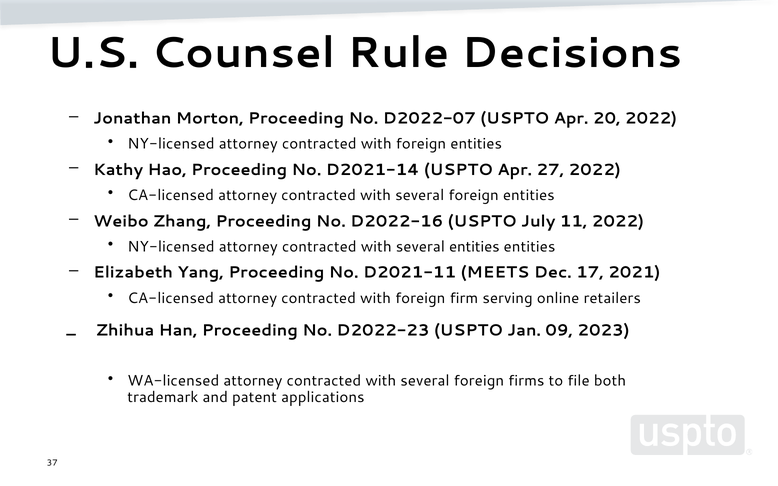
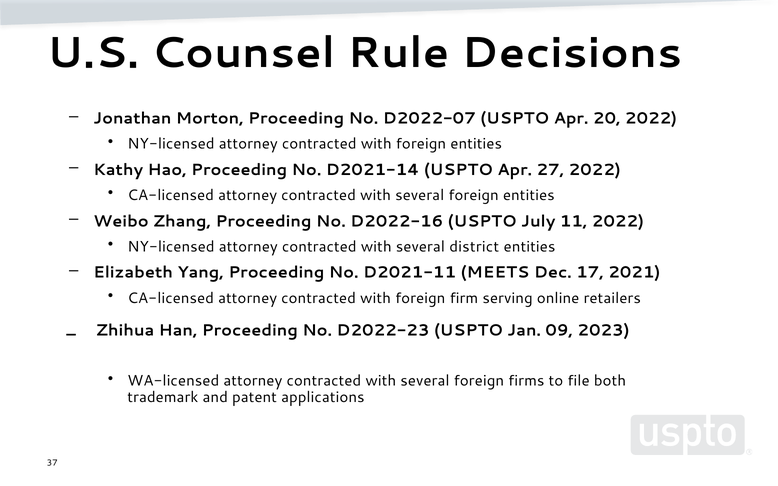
several entities: entities -> district (474, 247)
